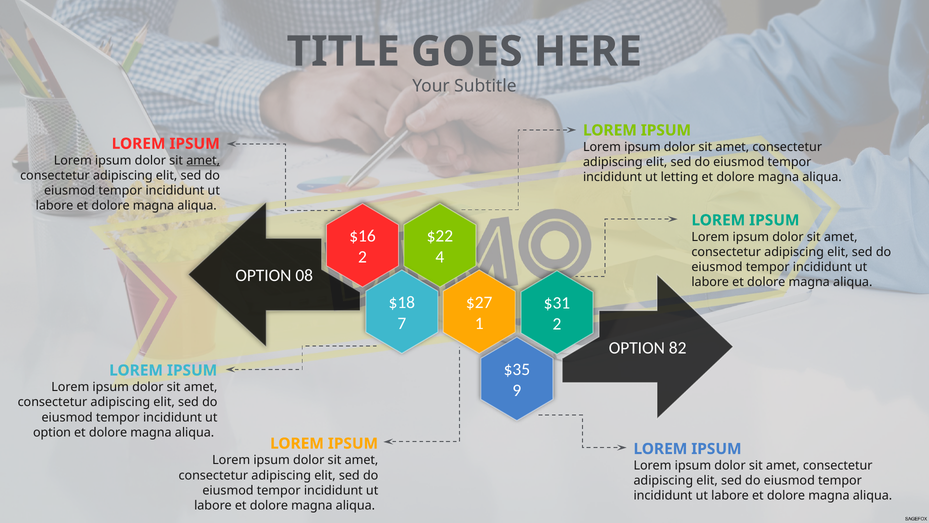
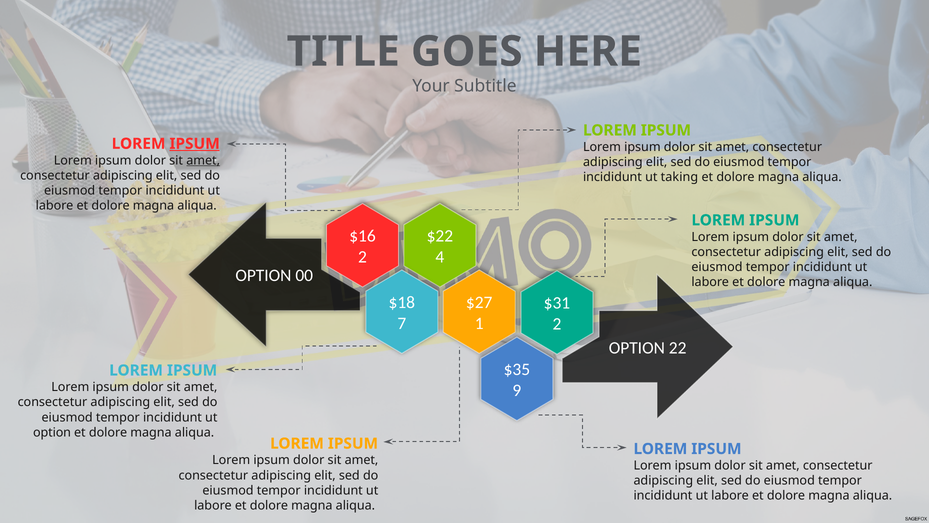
IPSUM underline: none -> present (195, 144)
letting: letting -> taking (679, 177)
08: 08 -> 00 (304, 275)
82: 82 -> 22 (678, 348)
